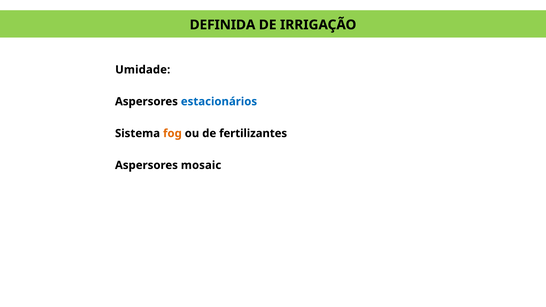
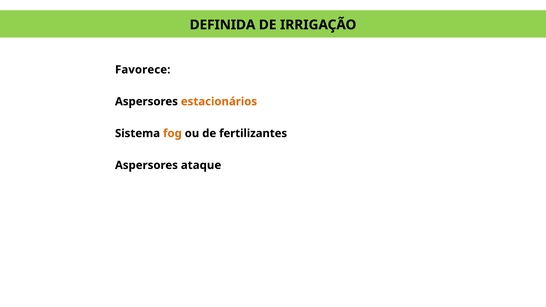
Umidade: Umidade -> Favorece (143, 70)
estacionários colour: blue -> orange (219, 102)
mosaic: mosaic -> ataque (201, 165)
